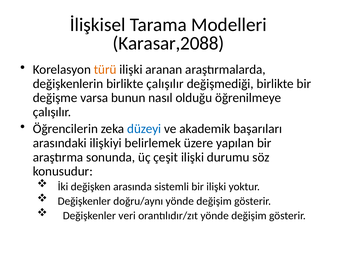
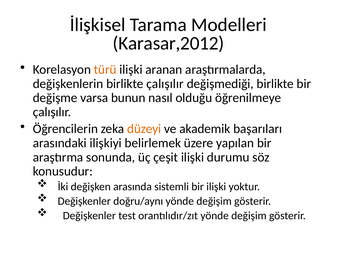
Karasar,2088: Karasar,2088 -> Karasar,2012 (168, 43)
düzeyi colour: blue -> orange (144, 129)
veri: veri -> test (127, 215)
